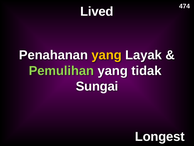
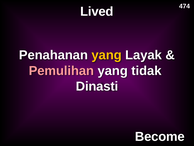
Pemulihan colour: light green -> pink (61, 70)
Sungai: Sungai -> Dinasti (97, 86)
Longest: Longest -> Become (160, 136)
